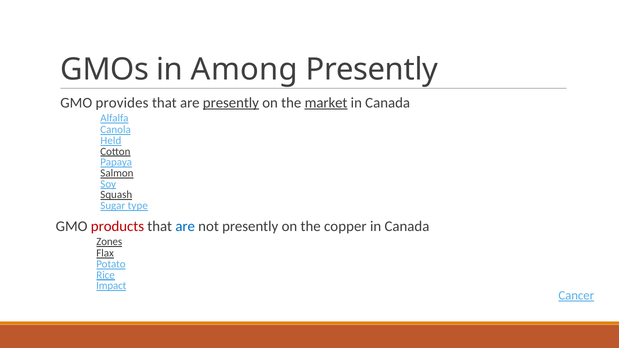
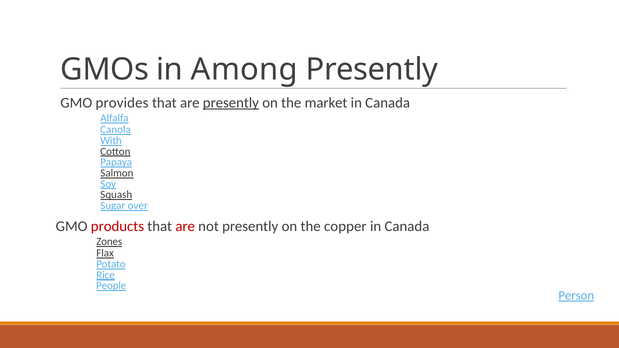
market underline: present -> none (326, 103)
Held: Held -> With (111, 141)
type: type -> over (138, 206)
are colour: blue -> red (185, 226)
Impact: Impact -> People (111, 286)
Cancer: Cancer -> Person (576, 296)
